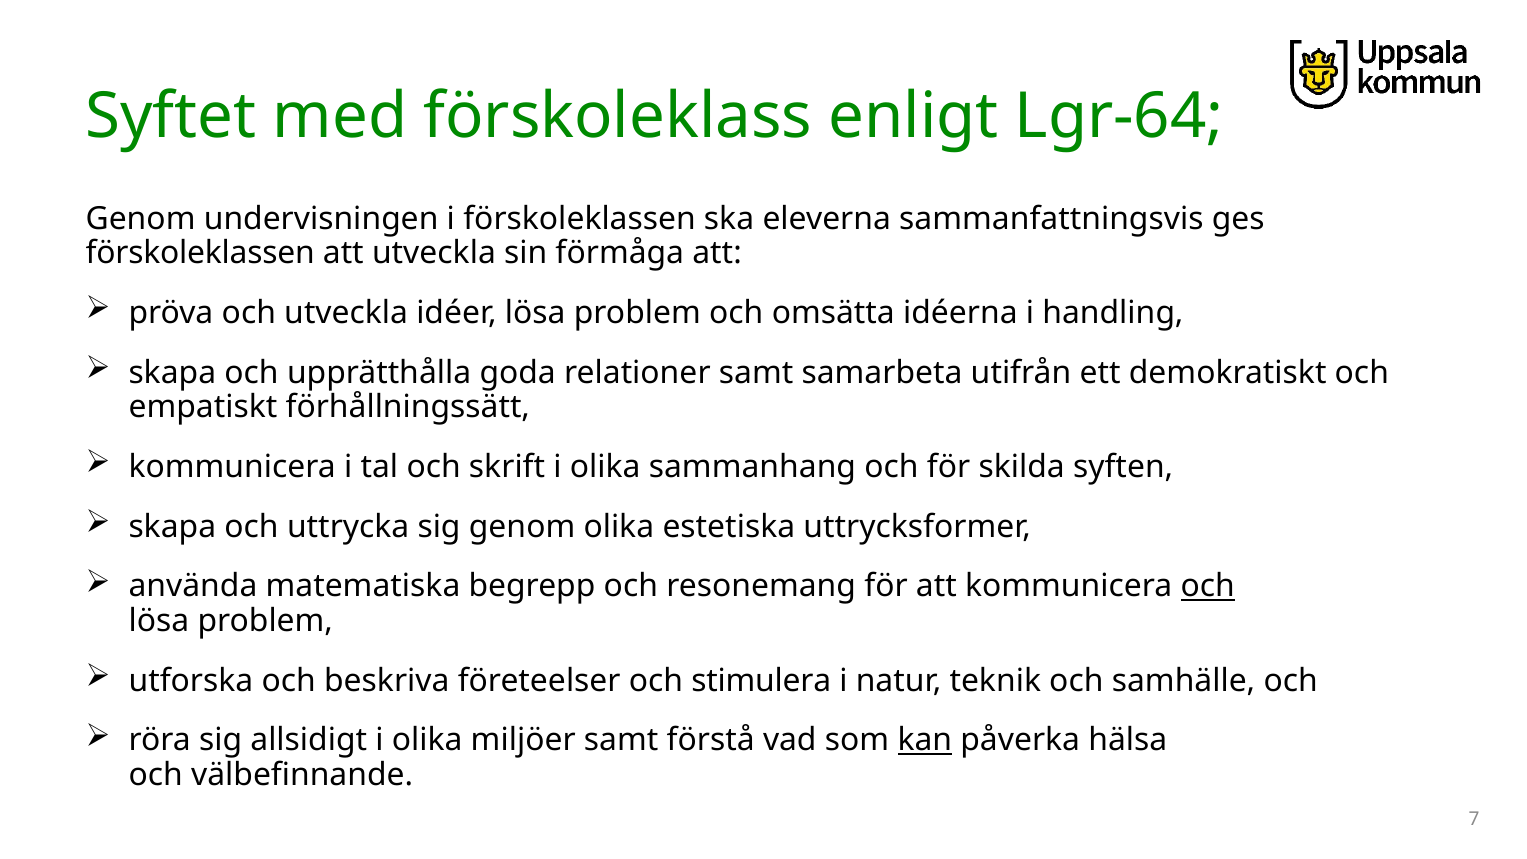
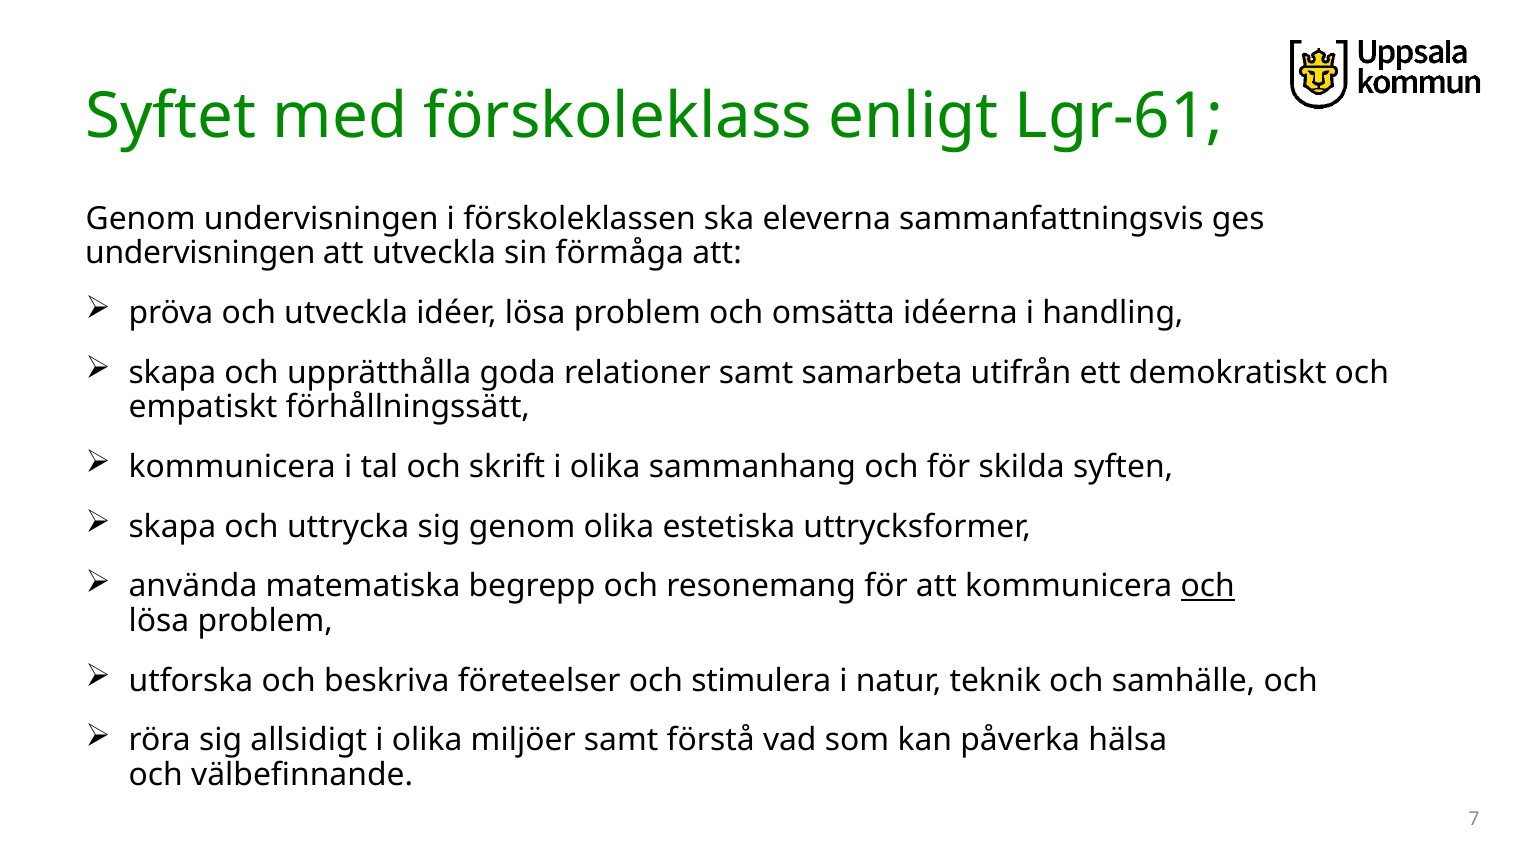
Lgr-64: Lgr-64 -> Lgr-61 (1119, 117)
förskoleklassen: förskoleklassen -> undervisningen (200, 253)
kan underline: present -> none (925, 740)
